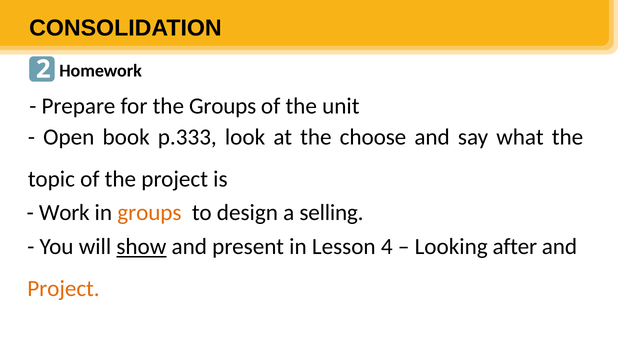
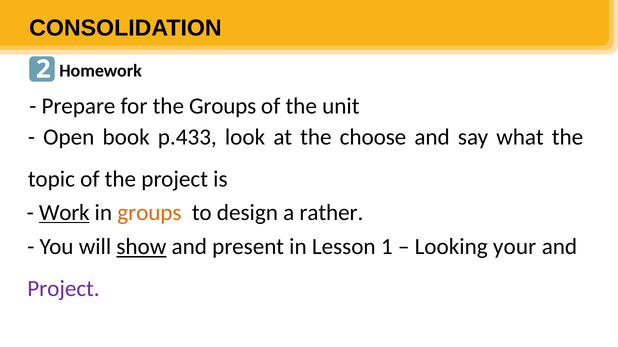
p.333: p.333 -> p.433 (187, 138)
Work underline: none -> present (64, 213)
selling: selling -> rather (331, 213)
4: 4 -> 1 (387, 247)
after: after -> your (515, 247)
Project colour: orange -> purple (63, 289)
